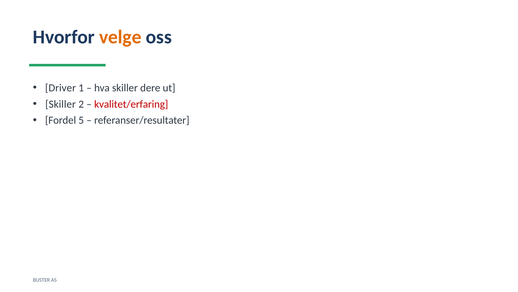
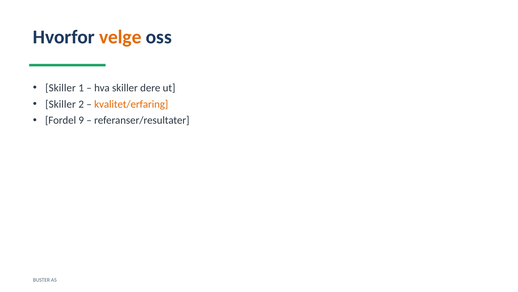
Driver: Driver -> Skiller (61, 88)
kvalitet/erfaring colour: red -> orange (131, 104)
5: 5 -> 9 (81, 120)
